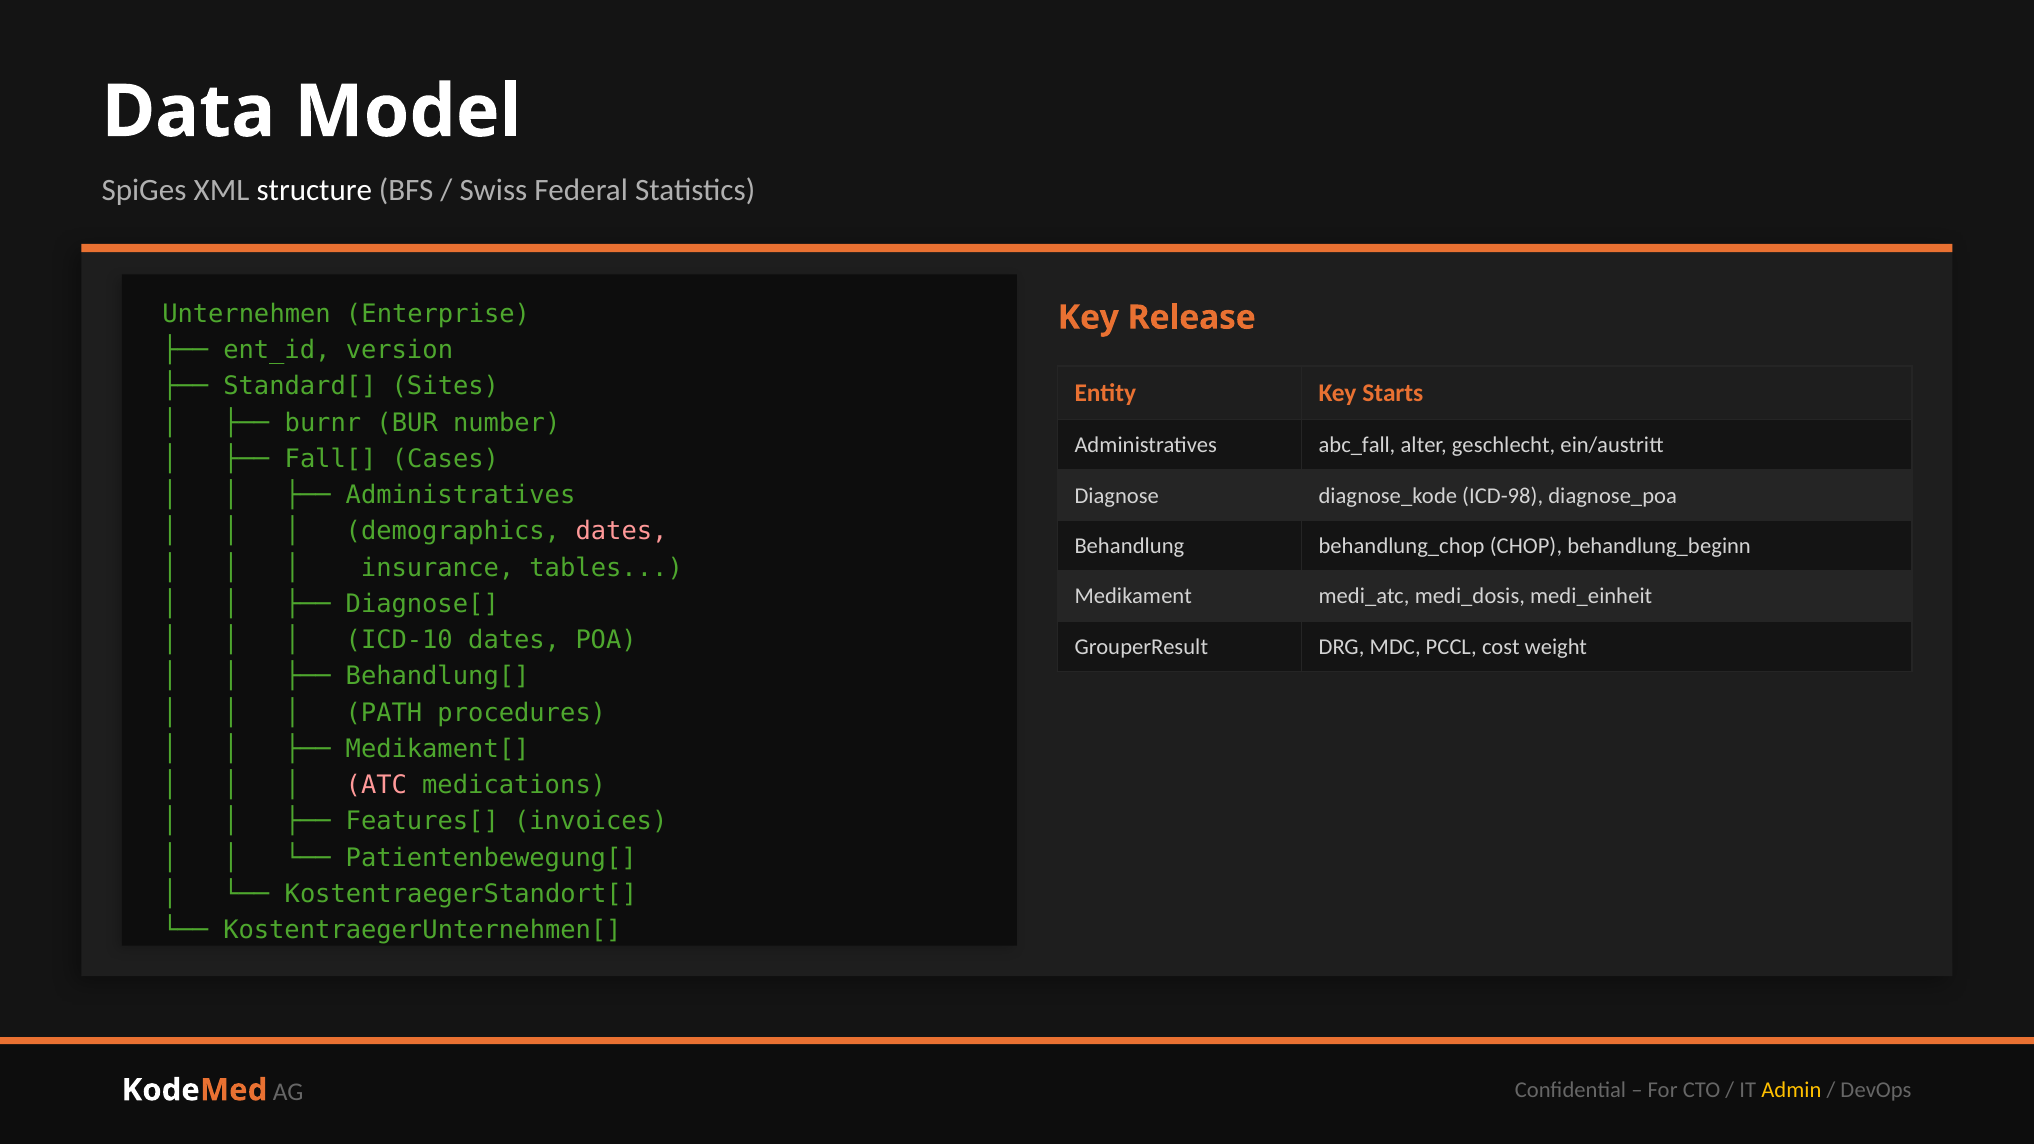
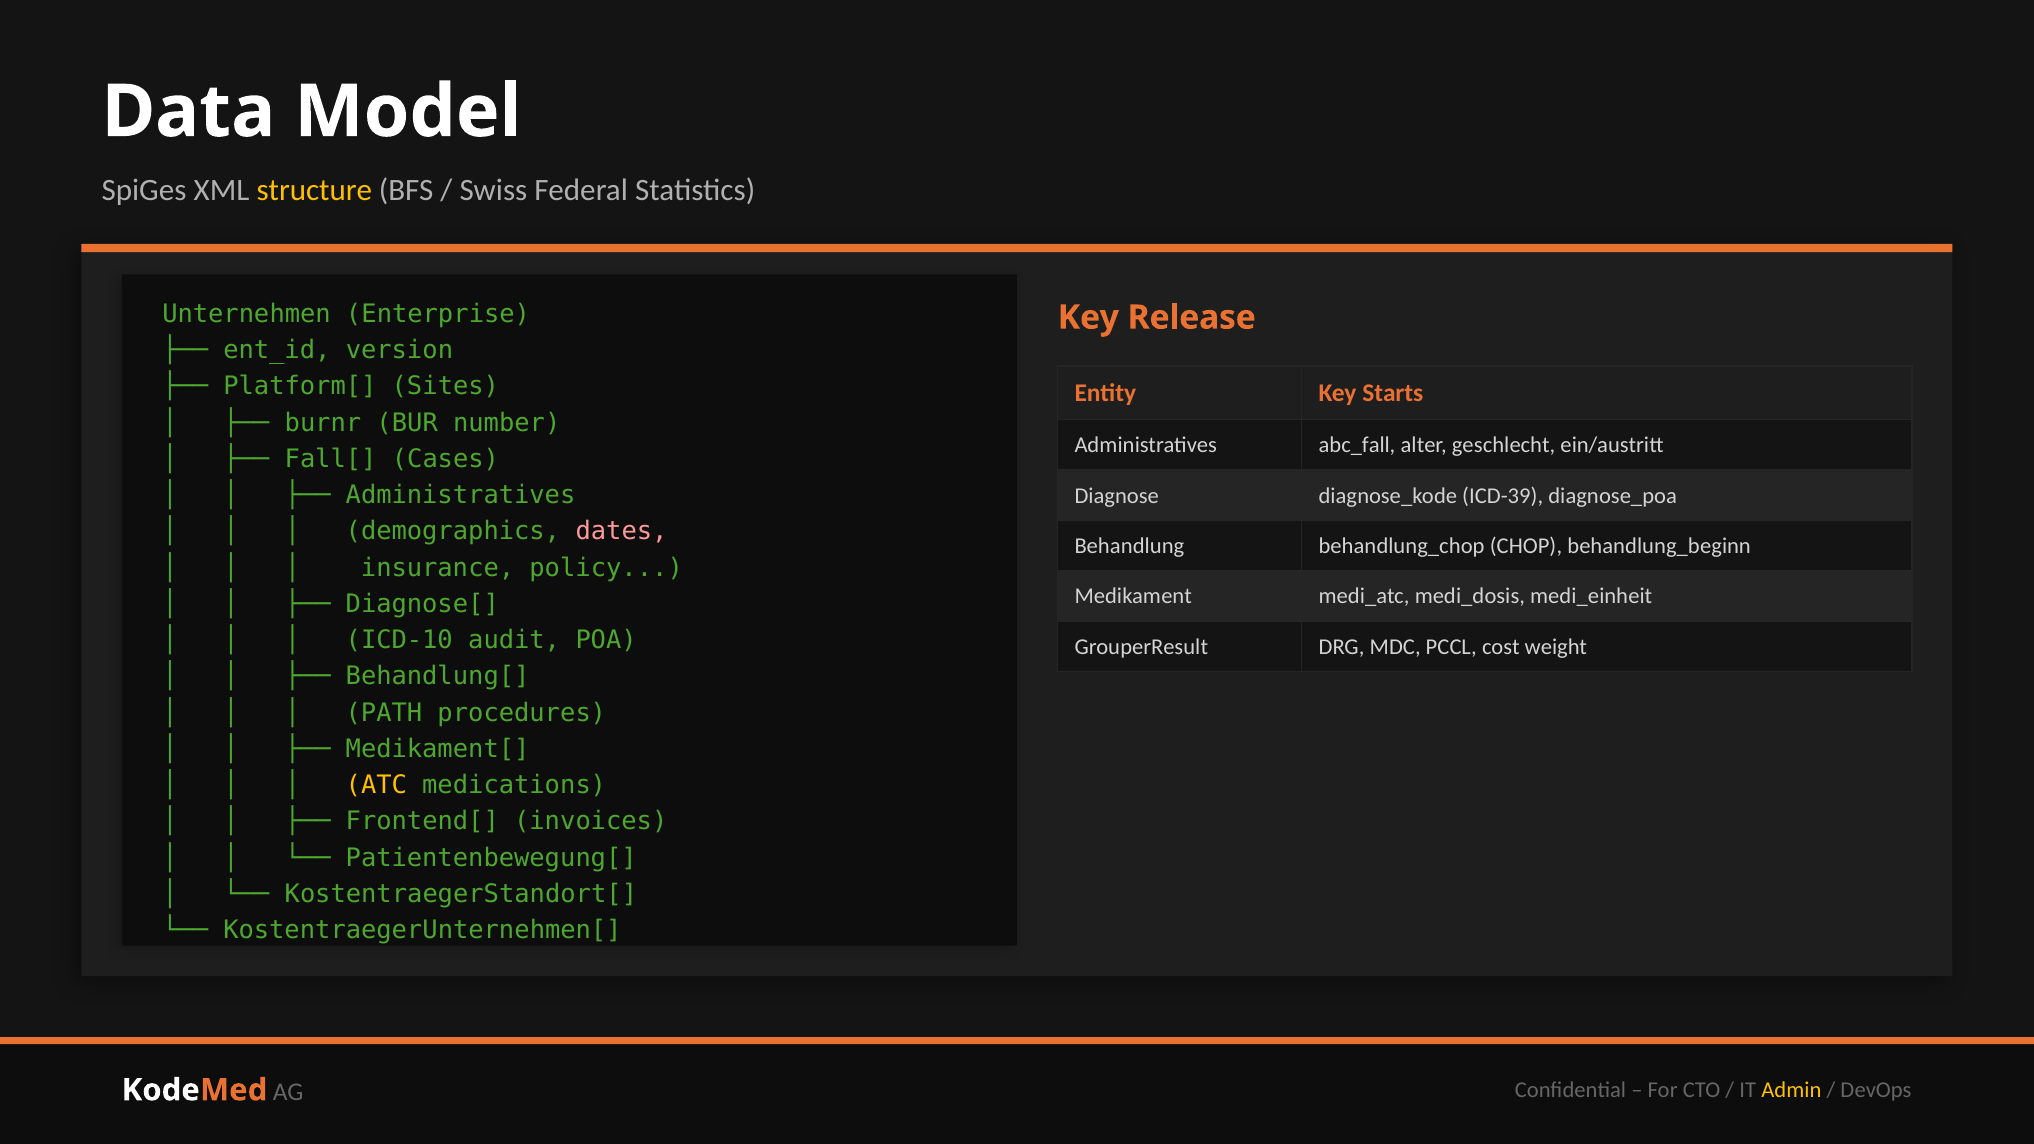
structure colour: white -> yellow (314, 190)
Standard[: Standard[ -> Platform[ (300, 386)
ICD-98: ICD-98 -> ICD-39 (1503, 496)
tables: tables -> policy (606, 568)
ICD-10 dates: dates -> audit (514, 640)
ATC colour: pink -> yellow (376, 785)
Features[: Features[ -> Frontend[ (422, 822)
